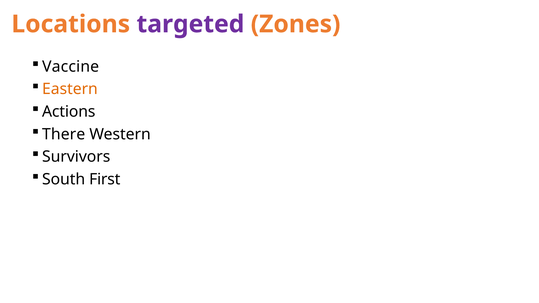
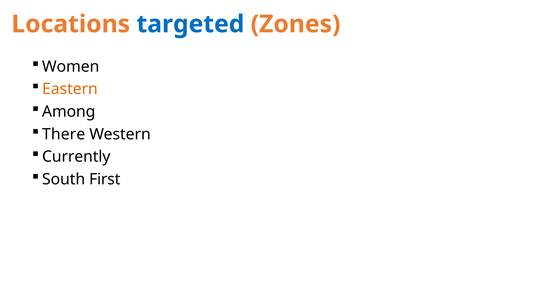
targeted colour: purple -> blue (190, 24)
Vaccine: Vaccine -> Women (71, 67)
Actions: Actions -> Among (69, 112)
Survivors: Survivors -> Currently (76, 157)
